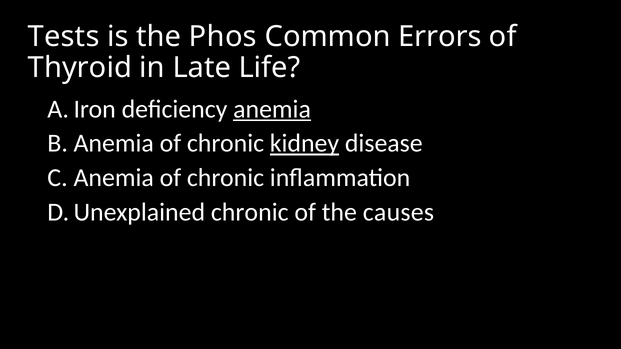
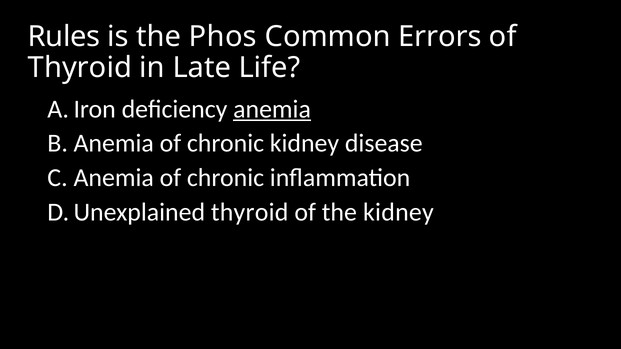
Tests: Tests -> Rules (64, 36)
kidney underline: present -> none (304, 144)
chronic: chronic -> thyroid (250, 212)
the causes: causes -> kidney (398, 212)
